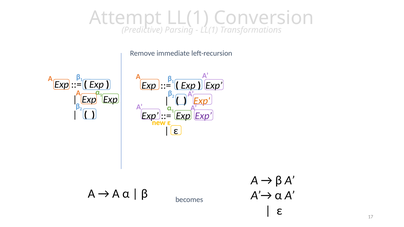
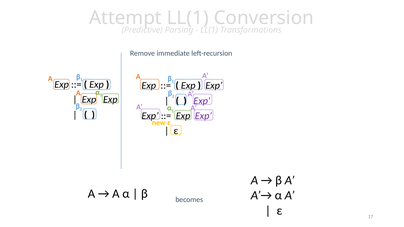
Exp colour: orange -> purple (202, 101)
